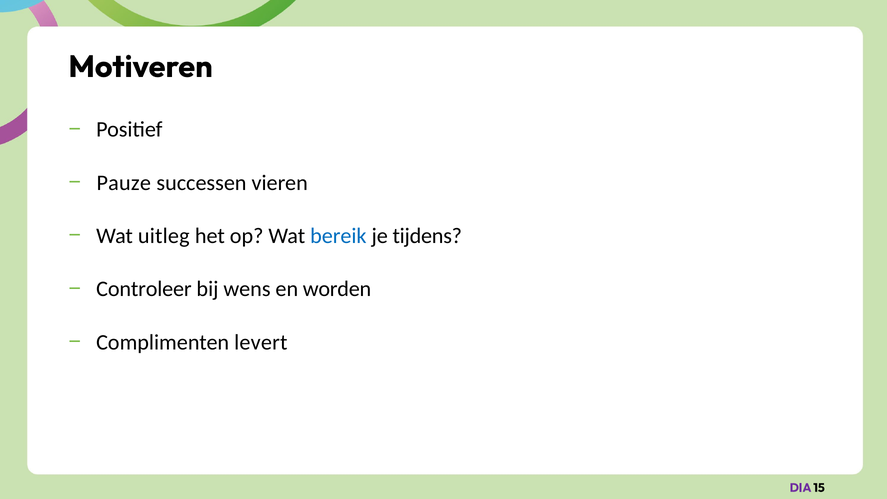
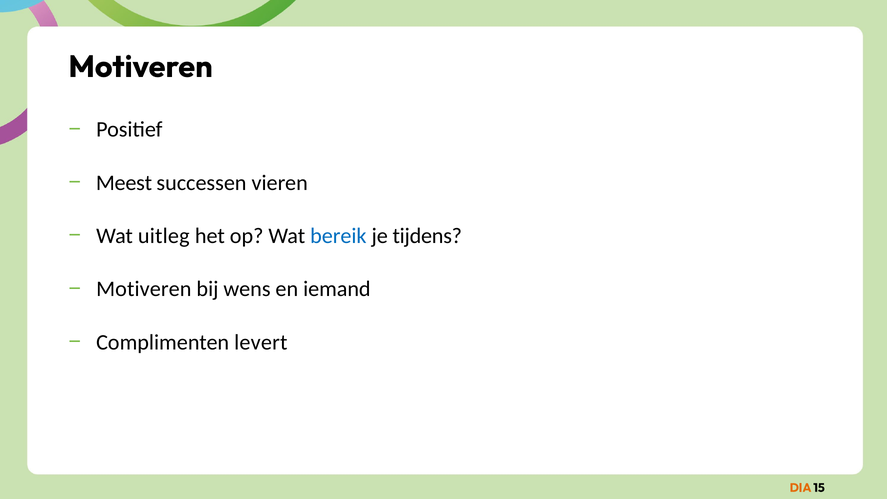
Pauze: Pauze -> Meest (124, 183)
Controleer: Controleer -> Motiveren (144, 289)
worden: worden -> iemand (337, 289)
DIA colour: purple -> orange (801, 488)
